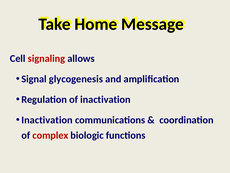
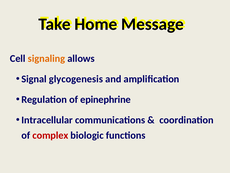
signaling colour: red -> orange (46, 58)
of inactivation: inactivation -> epinephrine (106, 99)
Inactivation: Inactivation -> Intracellular (47, 120)
